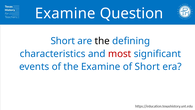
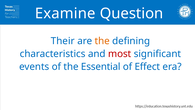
Short: Short -> Their (63, 41)
the colour: black -> orange (102, 41)
the Examine: Examine -> Essential (101, 67)
of Short: Short -> Effect (147, 67)
